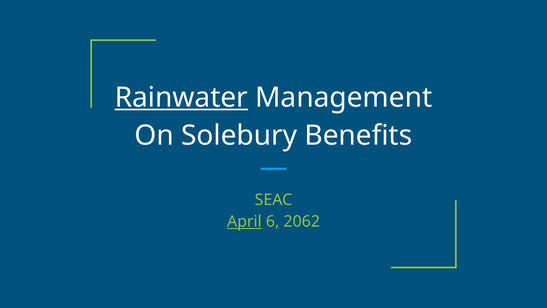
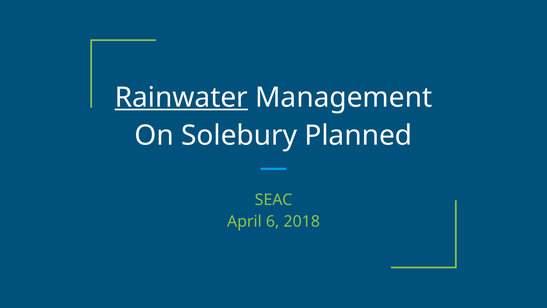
Benefits: Benefits -> Planned (358, 136)
April underline: present -> none (244, 221)
2062: 2062 -> 2018 (302, 221)
